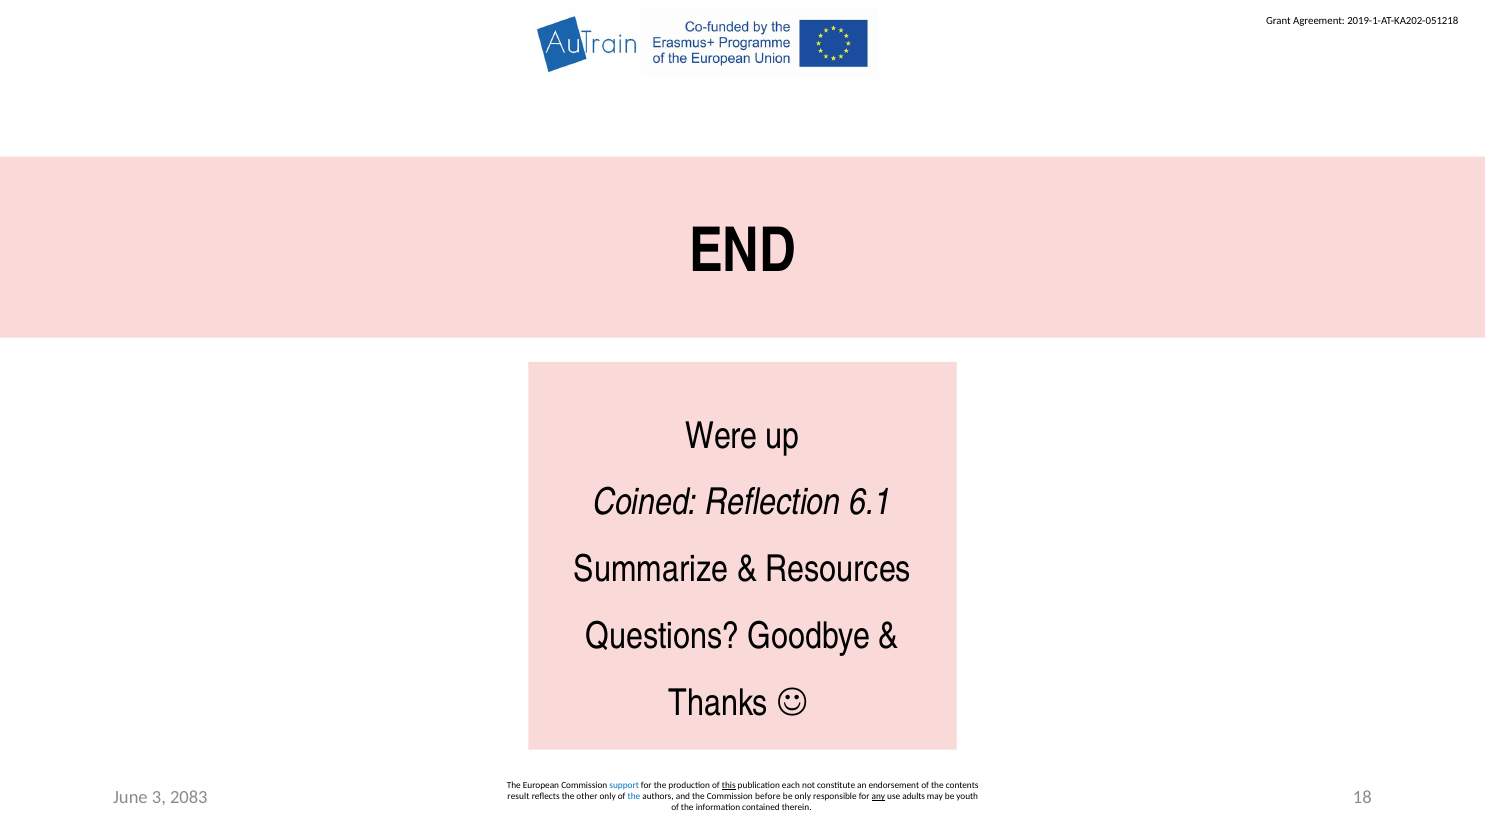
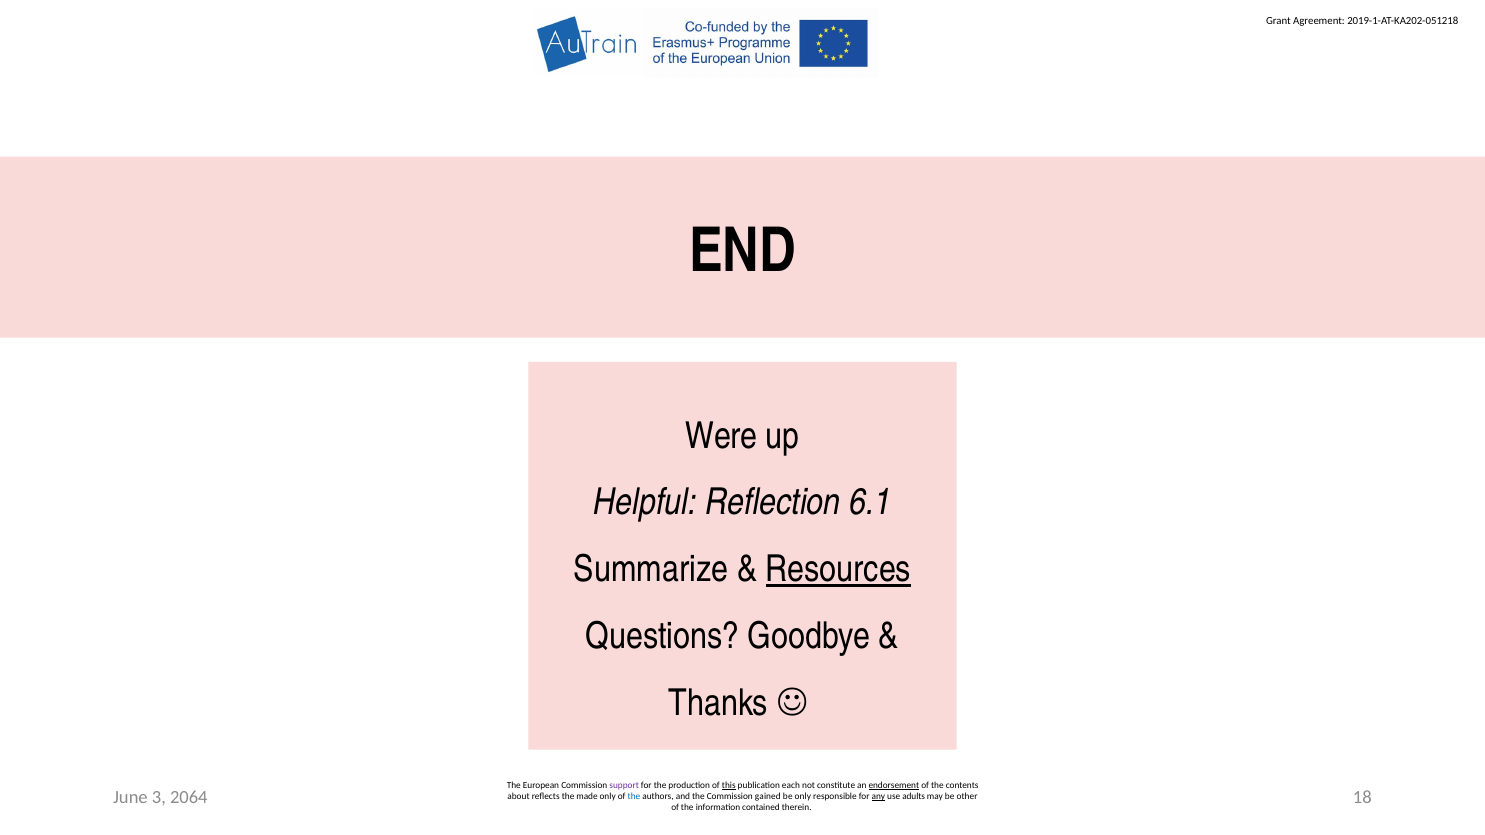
Coined: Coined -> Helpful (645, 503)
Resources underline: none -> present (839, 570)
support colour: blue -> purple (624, 786)
endorsement underline: none -> present (894, 786)
2083: 2083 -> 2064 (189, 798)
result: result -> about (519, 797)
other: other -> made (587, 797)
before: before -> gained (768, 797)
youth: youth -> other (967, 797)
